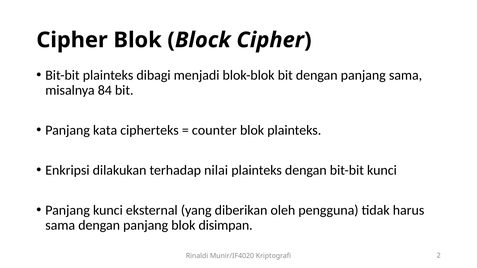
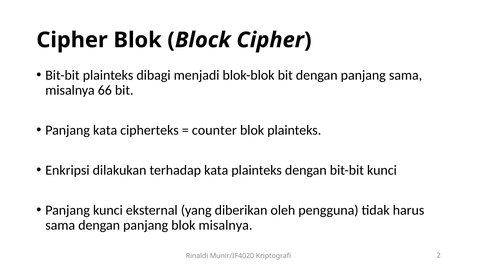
84: 84 -> 66 (105, 90)
terhadap nilai: nilai -> kata (216, 170)
blok disimpan: disimpan -> misalnya (225, 225)
